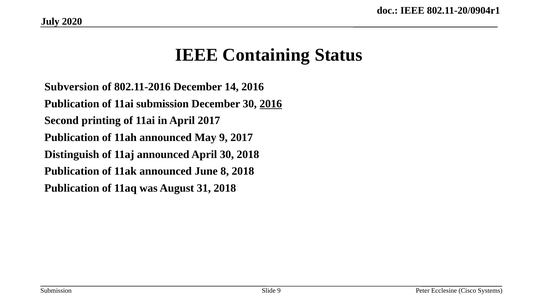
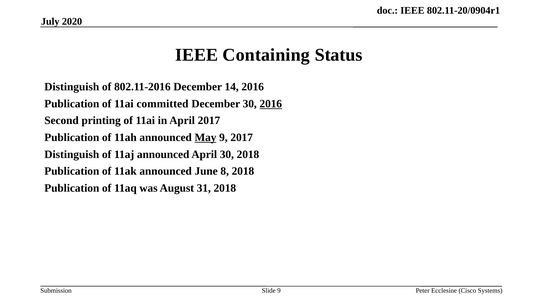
Subversion: Subversion -> Distinguish (72, 87)
11ai submission: submission -> committed (162, 104)
May underline: none -> present (206, 137)
